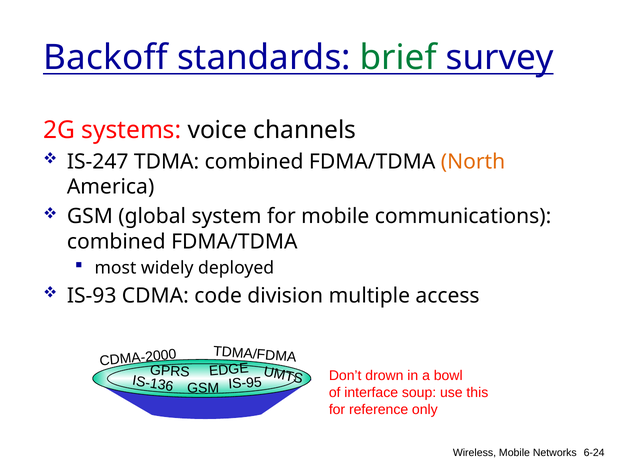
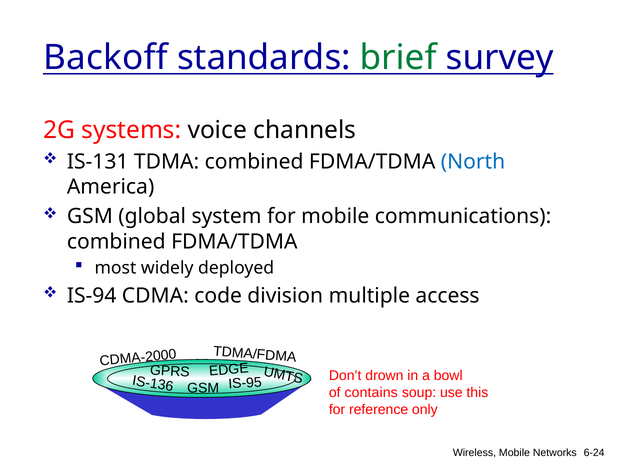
IS-247: IS-247 -> IS-131 (98, 162)
North colour: orange -> blue (473, 162)
IS-93: IS-93 -> IS-94 (92, 296)
interface: interface -> contains (371, 393)
